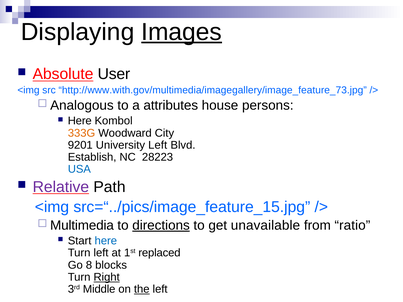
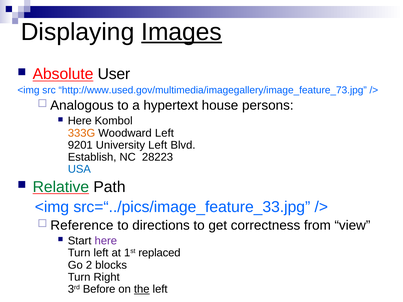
http://www.with.gov/multimedia/imagegallery/image_feature_73.jpg: http://www.with.gov/multimedia/imagegallery/image_feature_73.jpg -> http://www.used.gov/multimedia/imagegallery/image_feature_73.jpg (213, 90)
attributes: attributes -> hypertext (171, 106)
Woodward City: City -> Left (164, 133)
Relative colour: purple -> green (61, 187)
src=“../pics/image_feature_15.jpg: src=“../pics/image_feature_15.jpg -> src=“../pics/image_feature_33.jpg (192, 207)
Multimedia: Multimedia -> Reference (82, 226)
directions underline: present -> none (161, 226)
unavailable: unavailable -> correctness (266, 226)
ratio: ratio -> view (352, 226)
here colour: blue -> purple (106, 241)
8: 8 -> 2 (89, 265)
Right underline: present -> none (107, 277)
Middle: Middle -> Before (99, 289)
